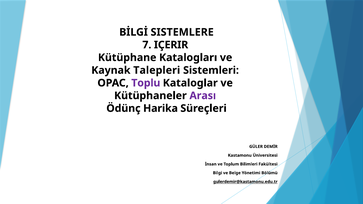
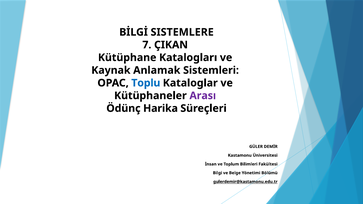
IÇERIR: IÇERIR -> ÇIKAN (171, 45)
Talepleri: Talepleri -> Anlamak (157, 70)
Toplu colour: purple -> blue (146, 83)
